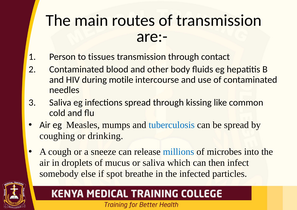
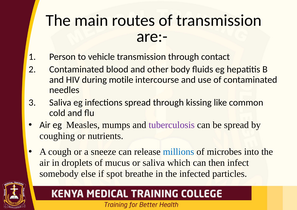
tissues: tissues -> vehicle (101, 57)
tuberculosis colour: blue -> purple (172, 125)
drinking: drinking -> nutrients (105, 136)
